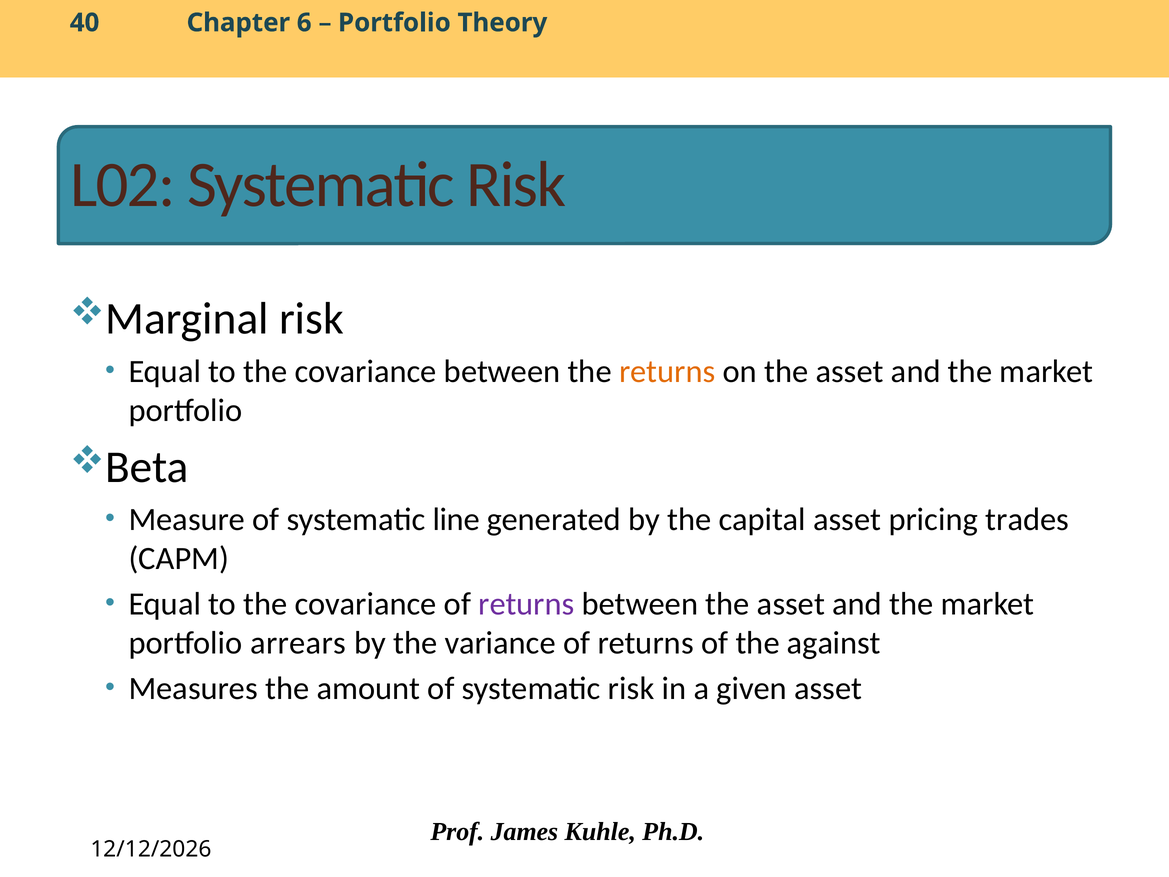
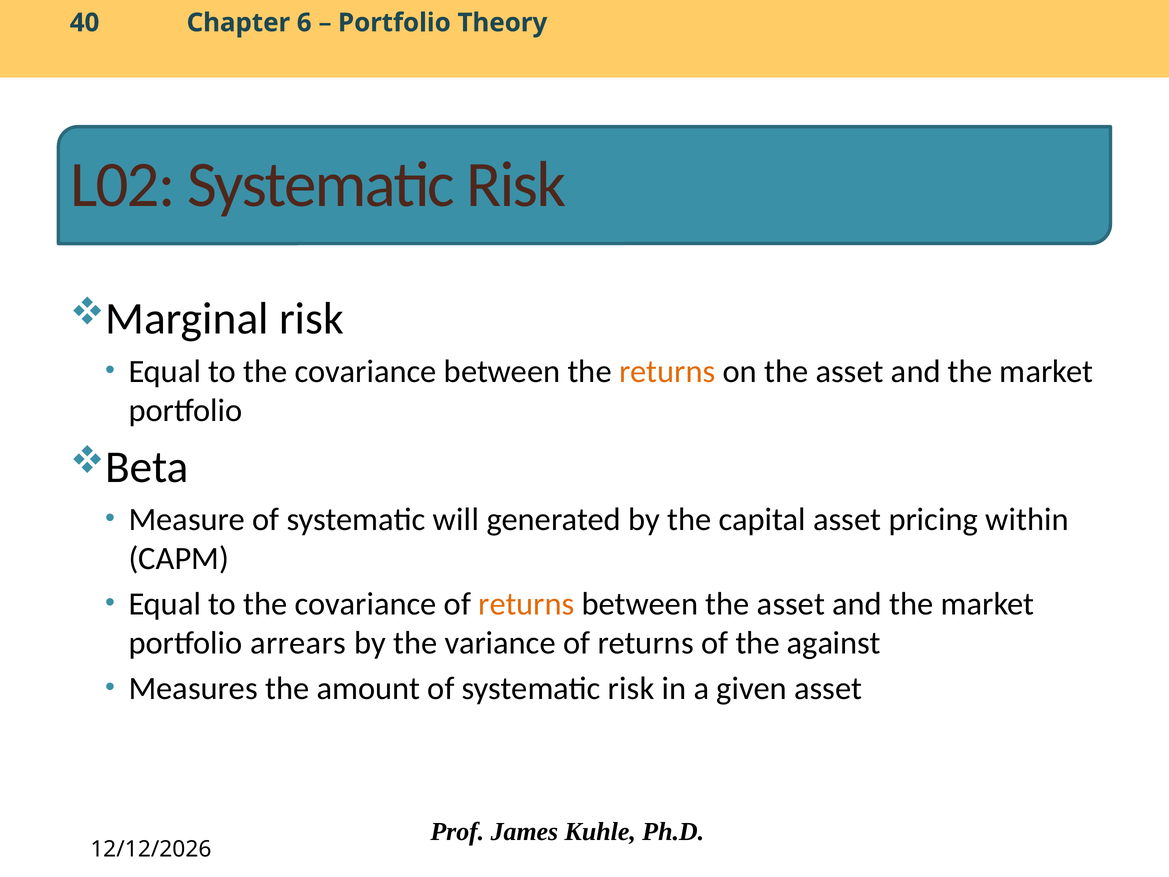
line: line -> will (456, 519)
trades: trades -> within (1027, 519)
returns colour: purple -> orange (526, 604)
